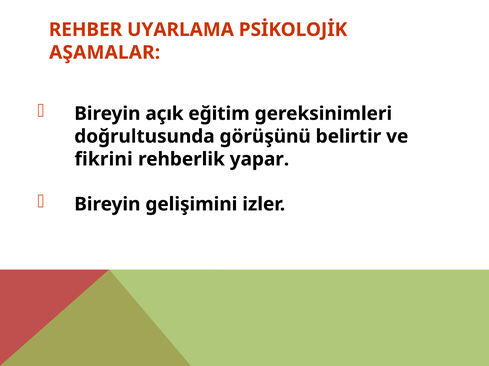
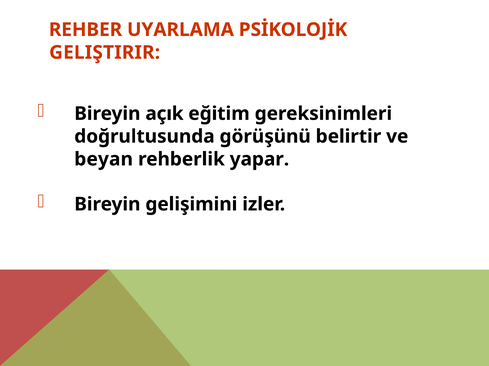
AŞAMALAR: AŞAMALAR -> GELIŞTIRIR (105, 53)
fikrini: fikrini -> beyan (104, 160)
